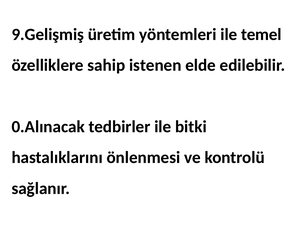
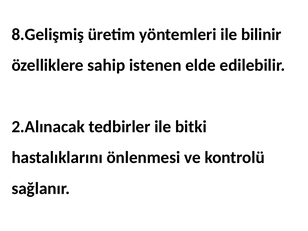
9.Gelişmiş: 9.Gelişmiş -> 8.Gelişmiş (48, 34)
temel: temel -> bilinir (261, 34)
0.Alınacak: 0.Alınacak -> 2.Alınacak (48, 127)
